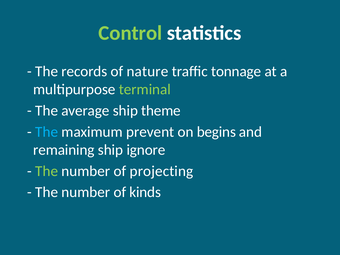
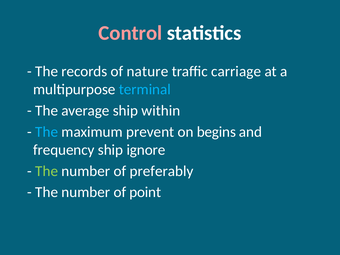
Control colour: light green -> pink (130, 33)
tonnage: tonnage -> carriage (236, 71)
terminal colour: light green -> light blue (145, 89)
theme: theme -> within (161, 111)
remaining: remaining -> frequency (64, 150)
projecting: projecting -> preferably (162, 171)
kinds: kinds -> point (145, 192)
